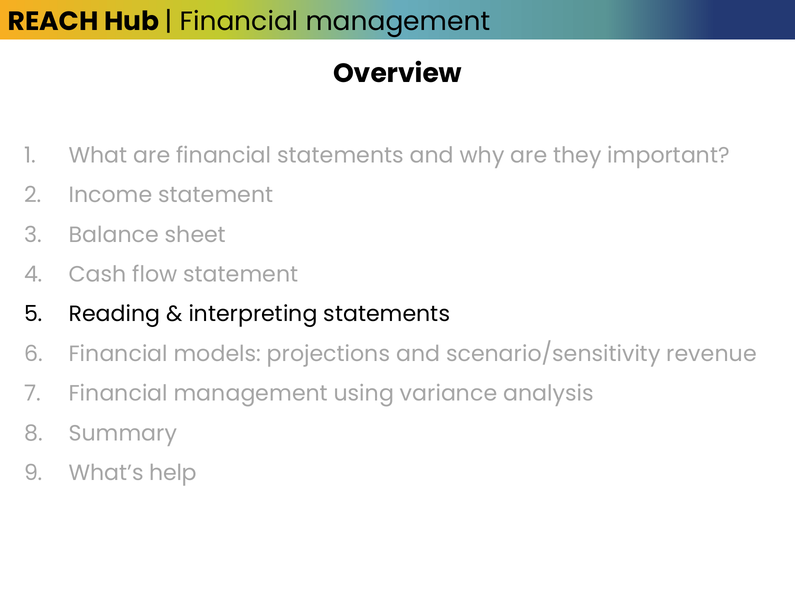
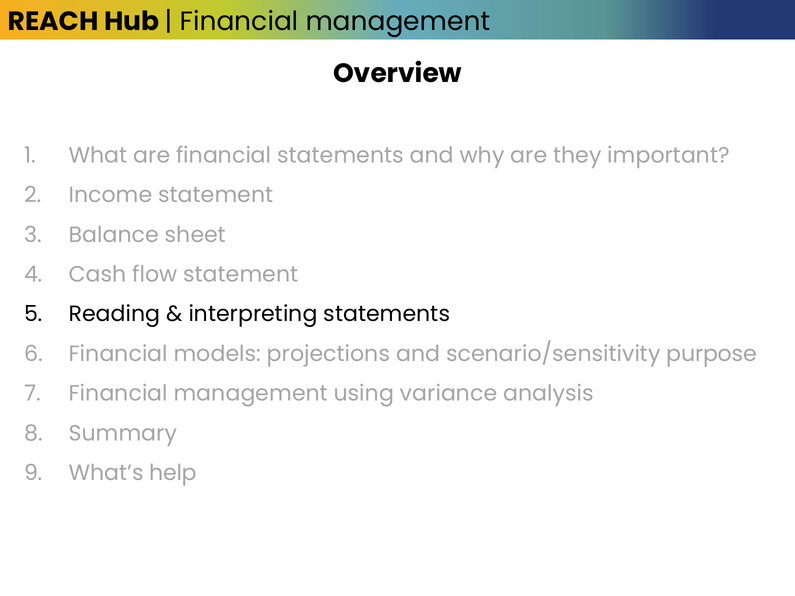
revenue: revenue -> purpose (712, 354)
